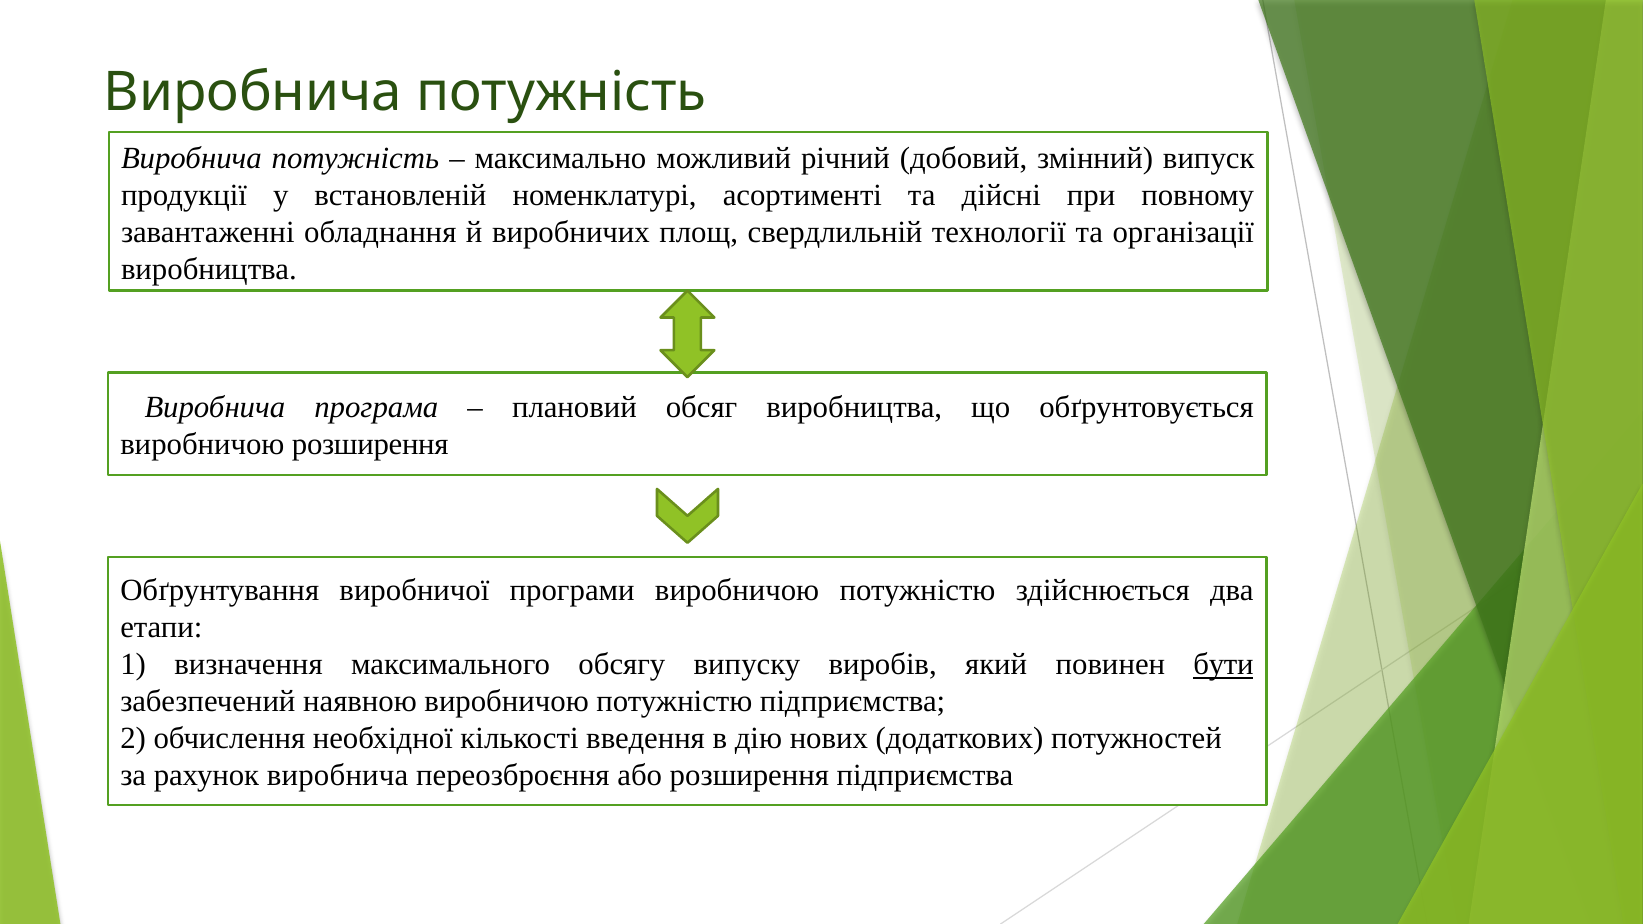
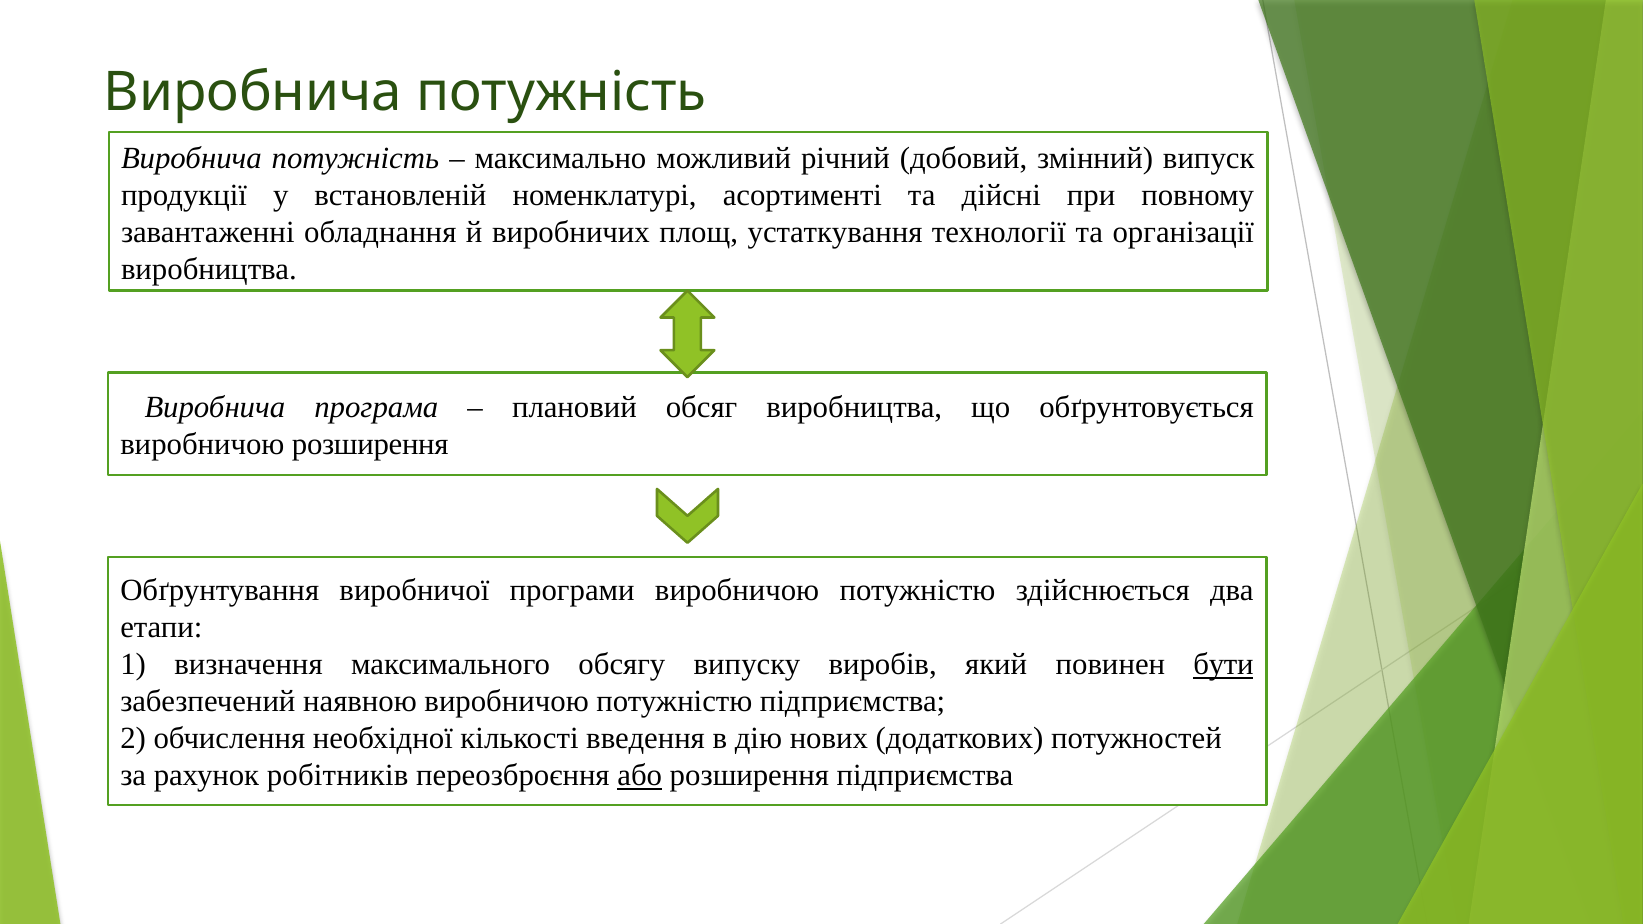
свердлильній: свердлильній -> устаткування (835, 232)
рахунок виробнича: виробнича -> робітників (338, 776)
або underline: none -> present (640, 776)
